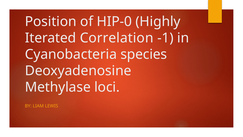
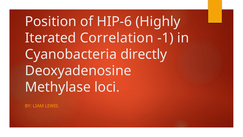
HIP-0: HIP-0 -> HIP-6 (114, 21)
species: species -> directly (144, 54)
